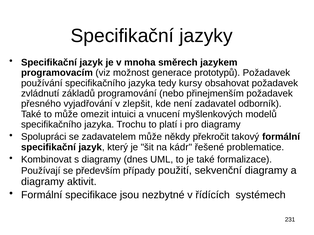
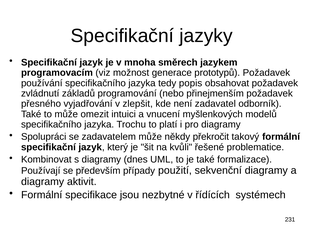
kursy: kursy -> popis (191, 83)
kádr: kádr -> kvůli (181, 147)
